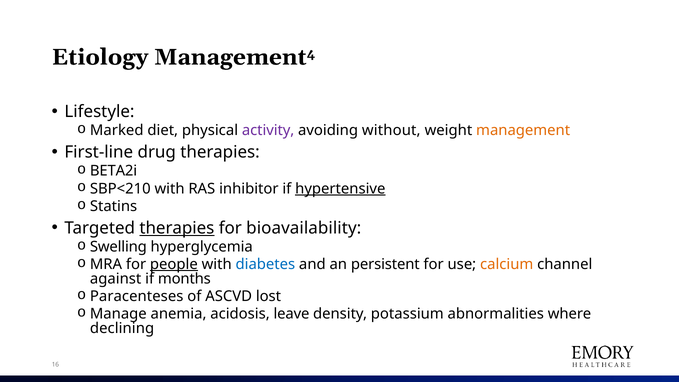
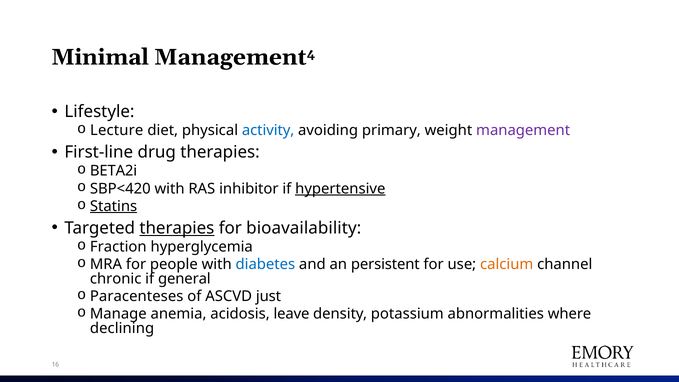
Etiology: Etiology -> Minimal (100, 57)
Marked: Marked -> Lecture (117, 131)
activity colour: purple -> blue (268, 131)
without: without -> primary (391, 131)
management colour: orange -> purple (523, 131)
SBP<210: SBP<210 -> SBP<420 (120, 189)
Statins underline: none -> present (114, 206)
Swelling: Swelling -> Fraction (118, 247)
people underline: present -> none (174, 264)
against: against -> chronic (116, 279)
months: months -> general (184, 279)
lost: lost -> just (269, 296)
